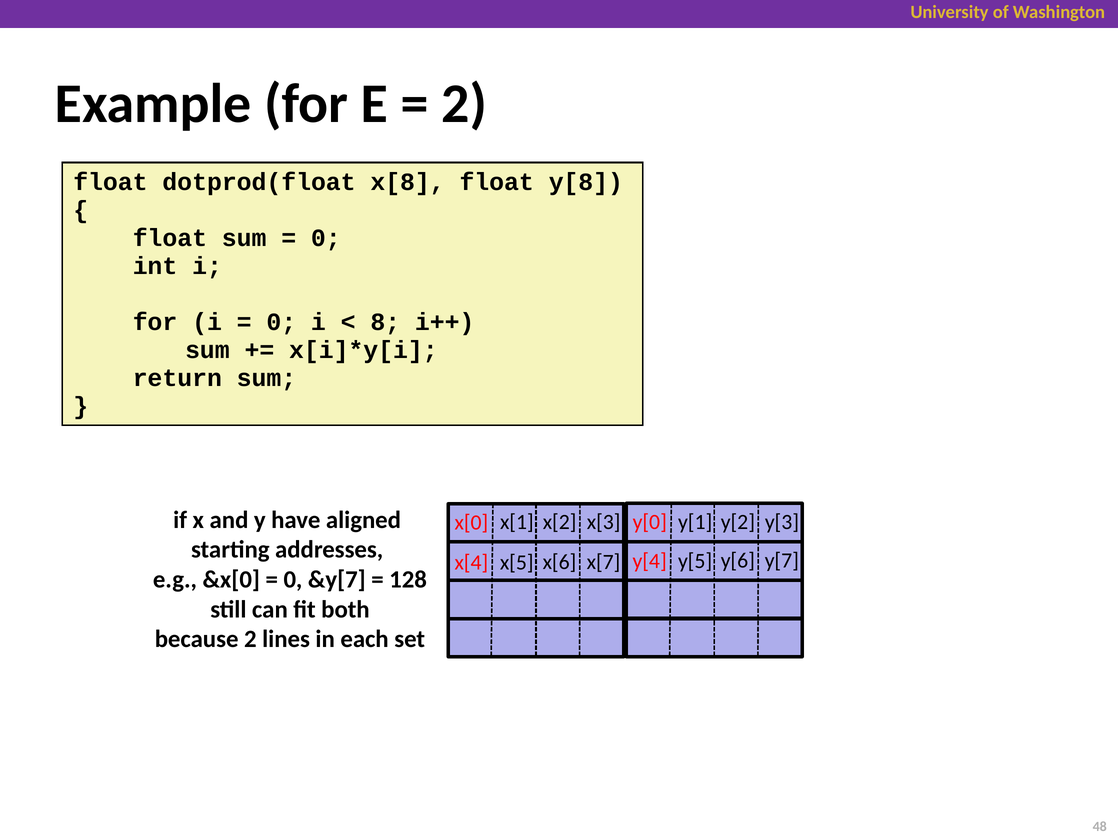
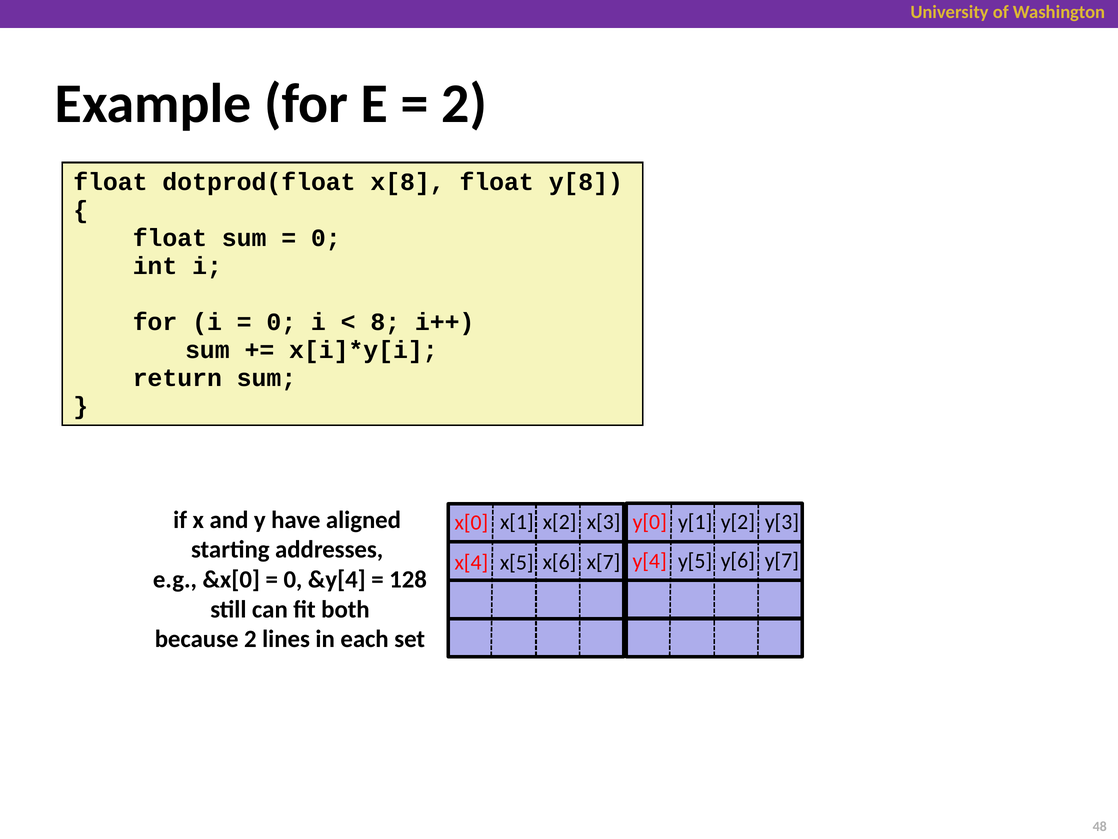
&y[7: &y[7 -> &y[4 (337, 579)
